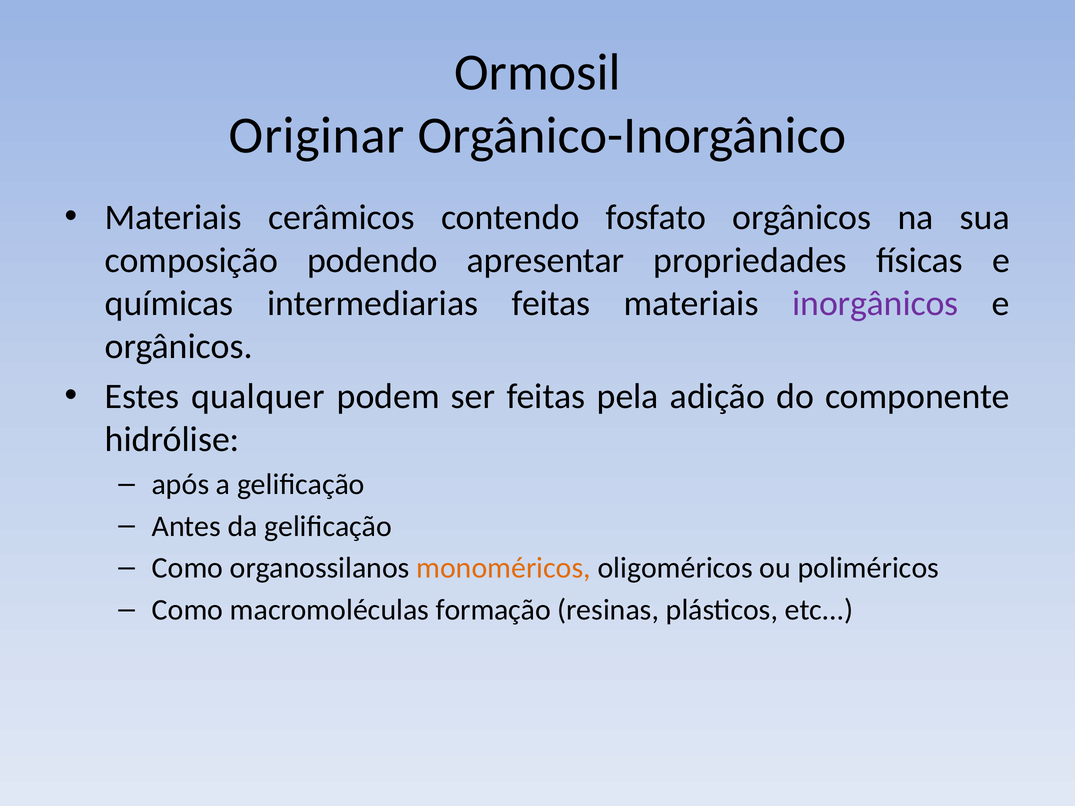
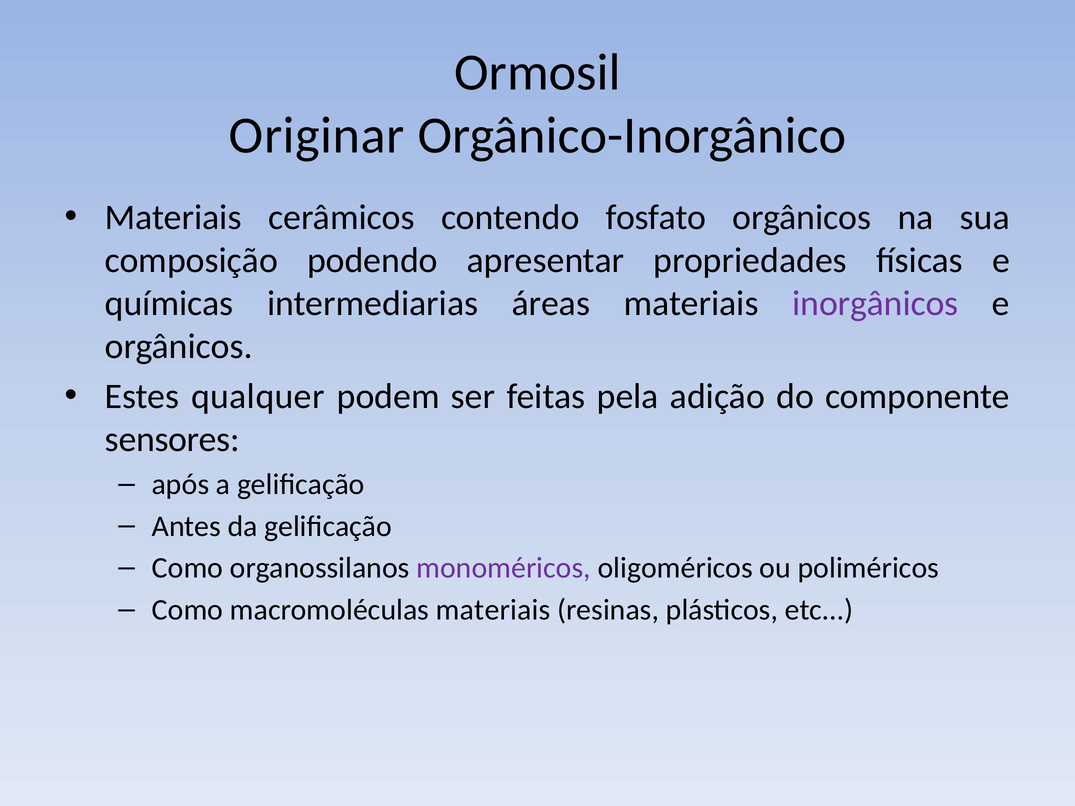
intermediarias feitas: feitas -> áreas (551, 304)
hidrólise: hidrólise -> sensores (172, 440)
monoméricos colour: orange -> purple (504, 568)
macromoléculas formação: formação -> materiais (493, 610)
